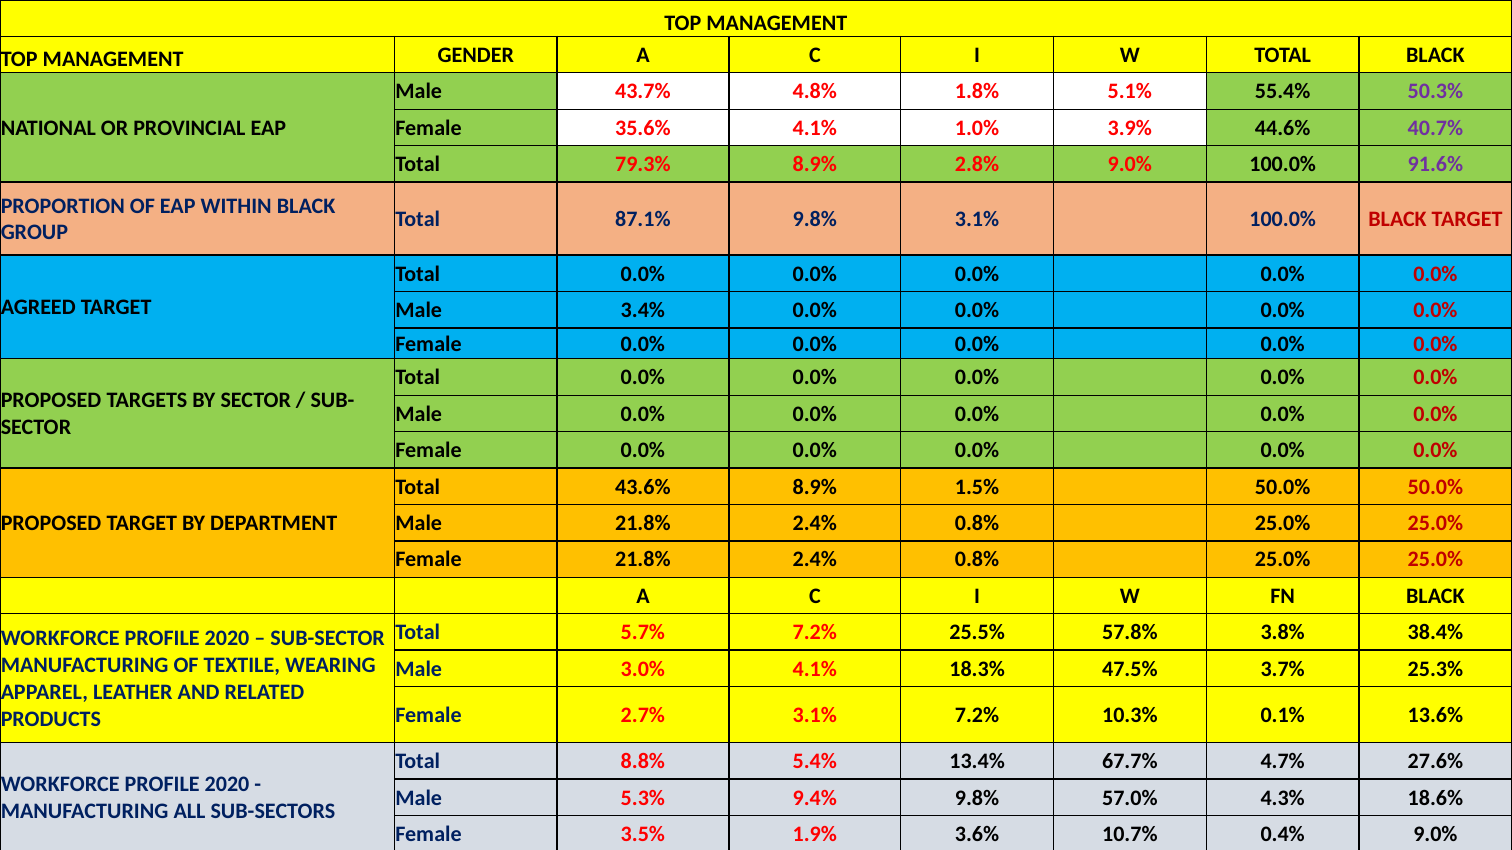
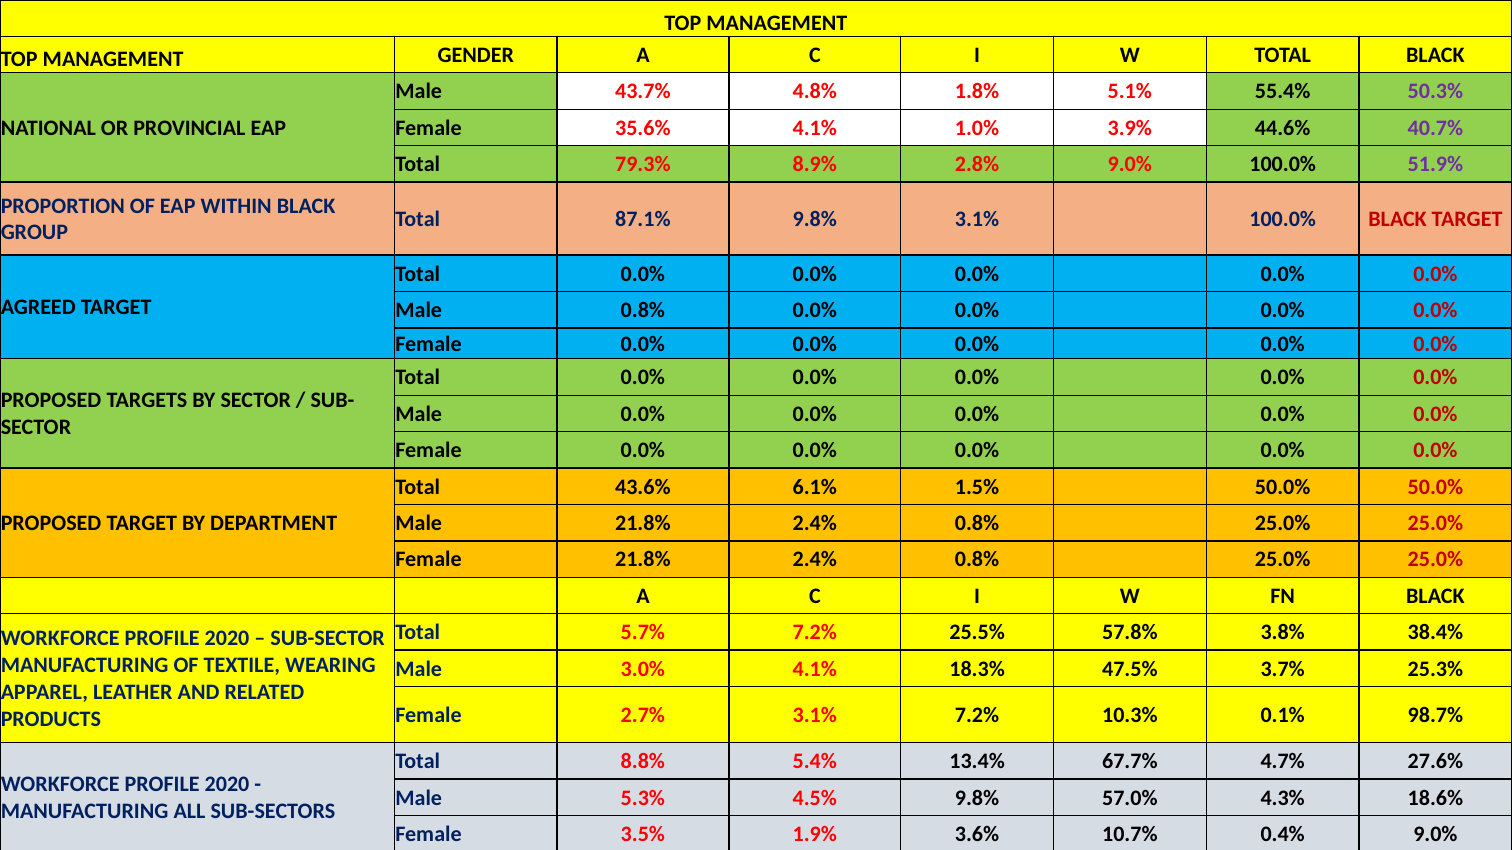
91.6%: 91.6% -> 51.9% (1435, 165)
Male 3.4%: 3.4% -> 0.8% (643, 311)
43.6% 8.9%: 8.9% -> 6.1% (815, 487)
13.6%: 13.6% -> 98.7% (1435, 716)
9.4%: 9.4% -> 4.5% (815, 798)
